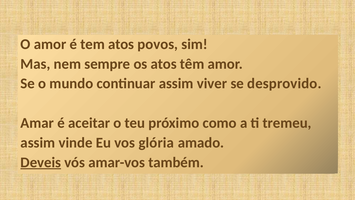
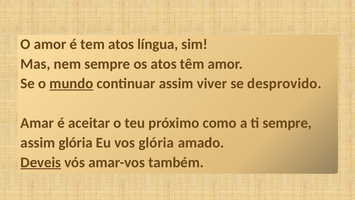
povos: povos -> língua (158, 44)
mundo underline: none -> present (71, 83)
ti tremeu: tremeu -> sempre (287, 123)
assim vinde: vinde -> glória (76, 142)
